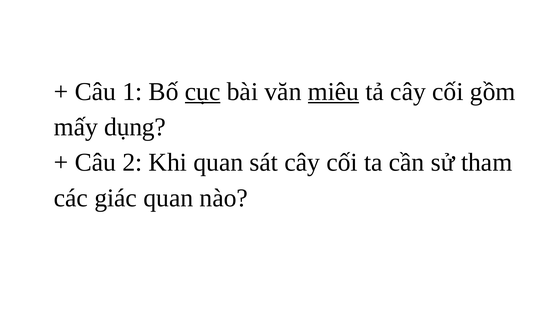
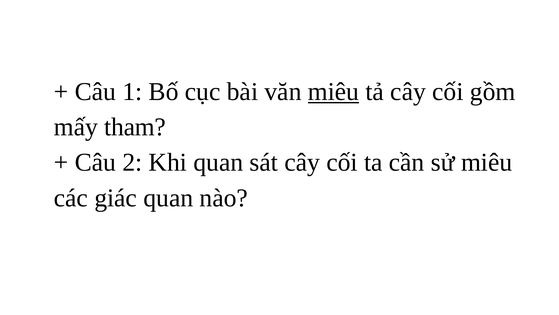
cục underline: present -> none (203, 92)
dụng: dụng -> tham (135, 127)
sử tham: tham -> miêu (487, 162)
